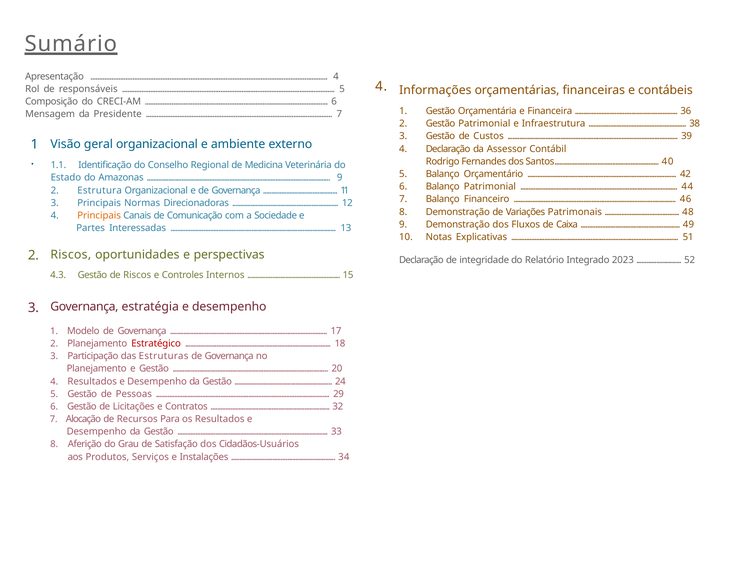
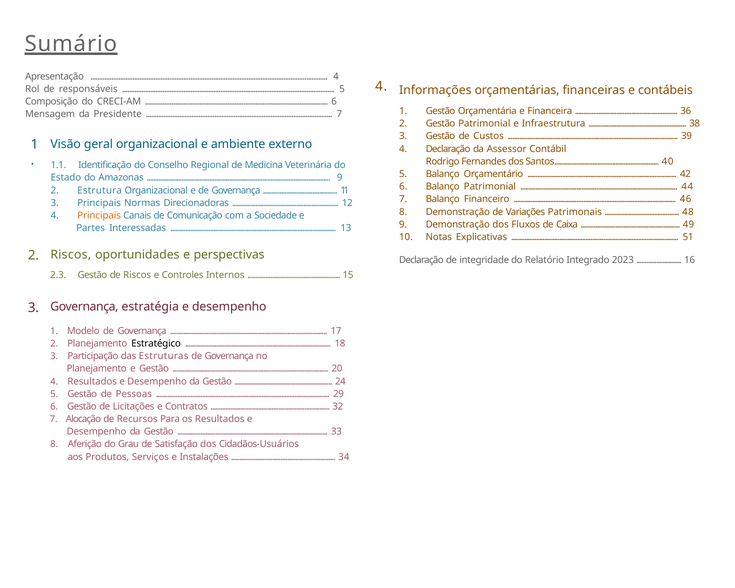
52: 52 -> 16 (690, 260)
4.3: 4.3 -> 2.3 (58, 275)
Estratégico colour: red -> black (156, 344)
